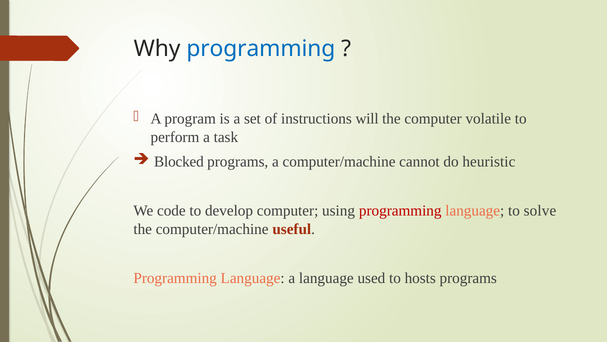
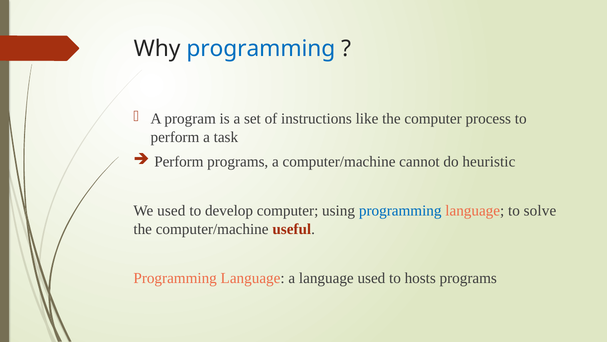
will: will -> like (367, 119)
volatile: volatile -> process (488, 119)
Blocked: Blocked -> Perform (179, 161)
We code: code -> used (171, 210)
programming colour: red -> blue (400, 210)
